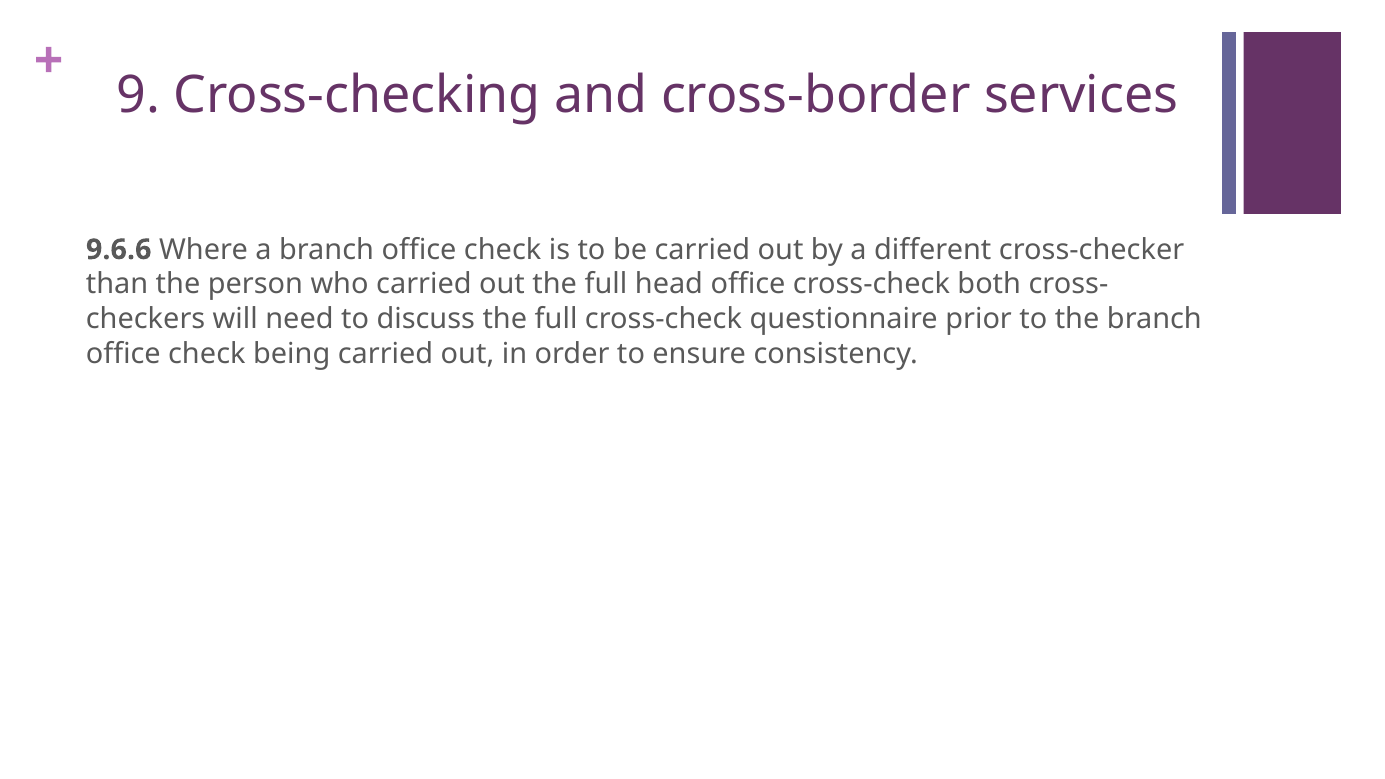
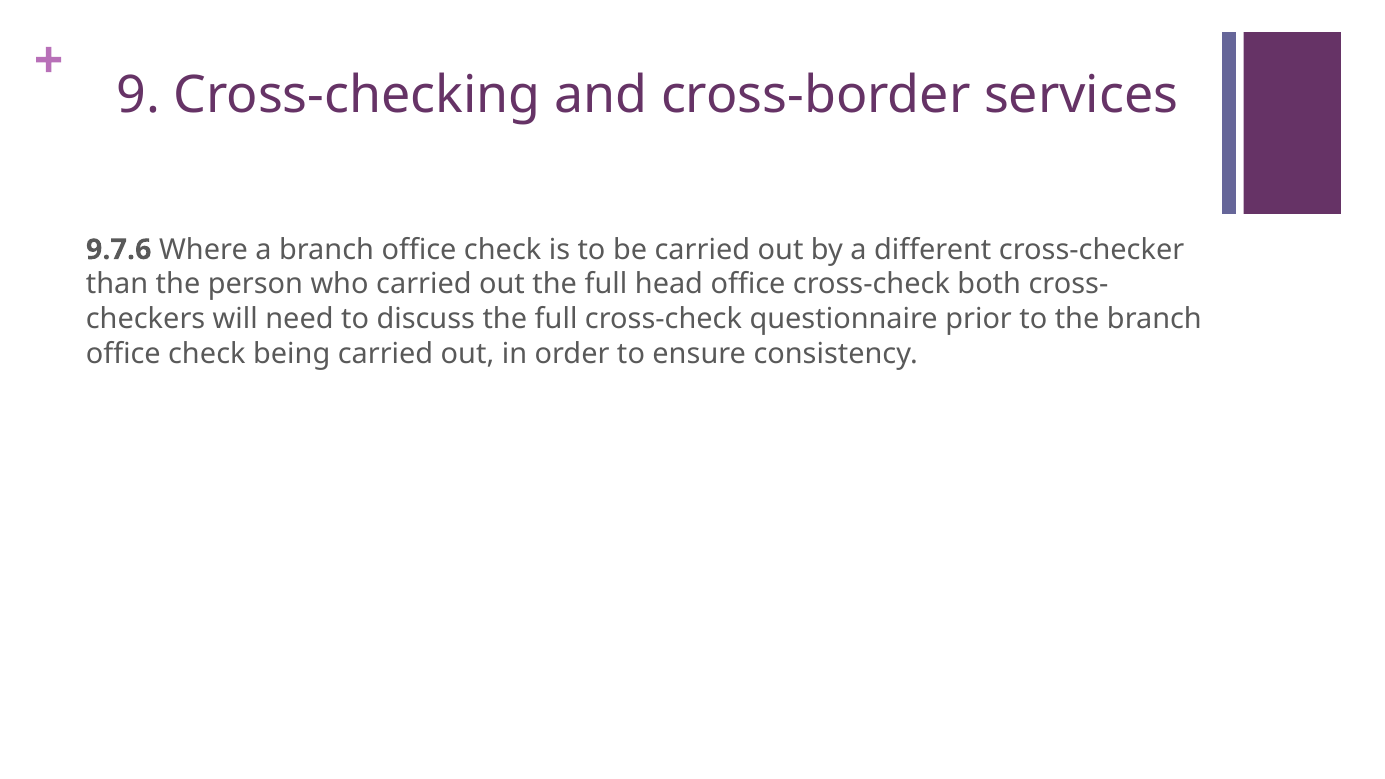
9.6.6: 9.6.6 -> 9.7.6 (119, 250)
